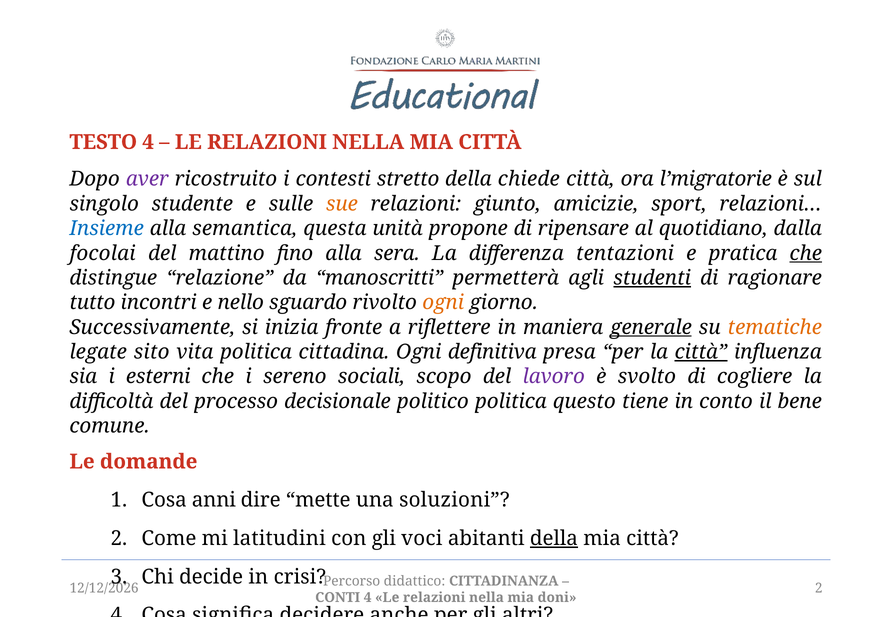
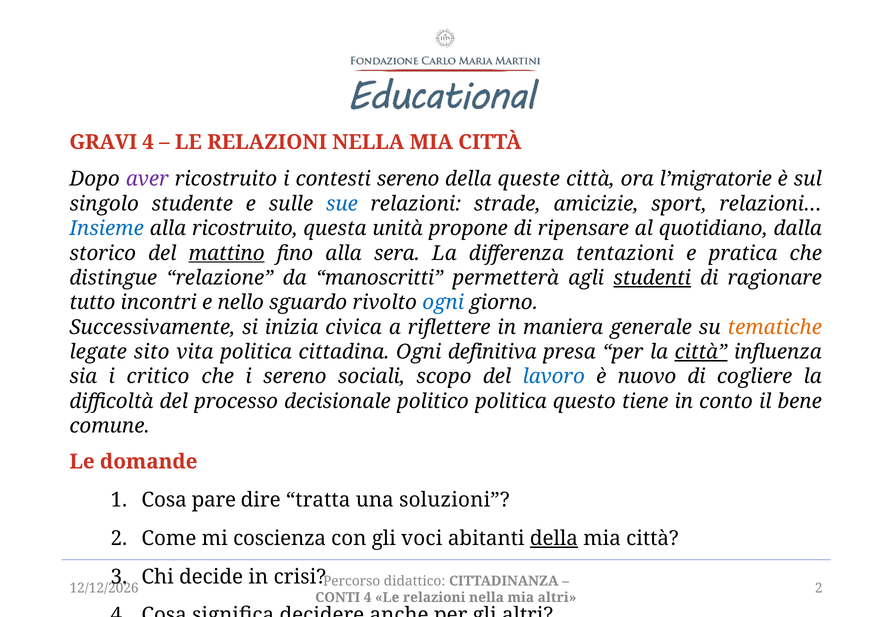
TESTO: TESTO -> GRAVI (103, 142)
contesti stretto: stretto -> sereno (408, 179)
chiede: chiede -> queste (529, 179)
sue colour: orange -> blue (342, 204)
giunto: giunto -> strade (507, 204)
alla semantica: semantica -> ricostruito (245, 229)
focolai: focolai -> storico (103, 253)
mattino underline: none -> present (227, 253)
che underline: present -> none (806, 253)
ogni colour: orange -> blue (443, 303)
fronte: fronte -> civica (354, 328)
generale underline: present -> none (651, 328)
esterni: esterni -> critico (158, 377)
lavoro colour: purple -> blue (554, 377)
svolto: svolto -> nuovo (647, 377)
anni: anni -> pare (214, 500)
mette: mette -> tratta (318, 500)
latitudini: latitudini -> coscienza (280, 539)
mia doni: doni -> altri (557, 598)
